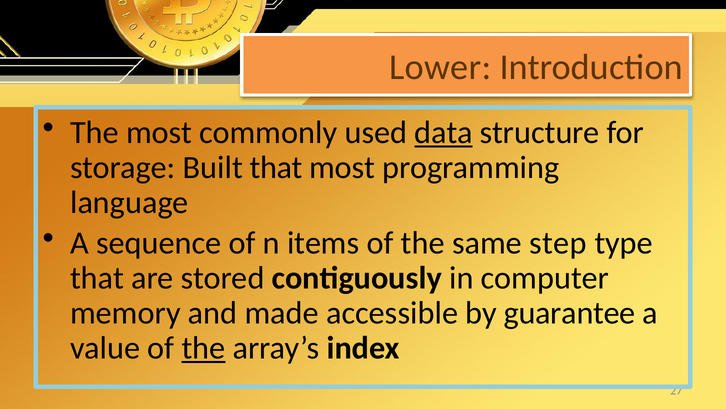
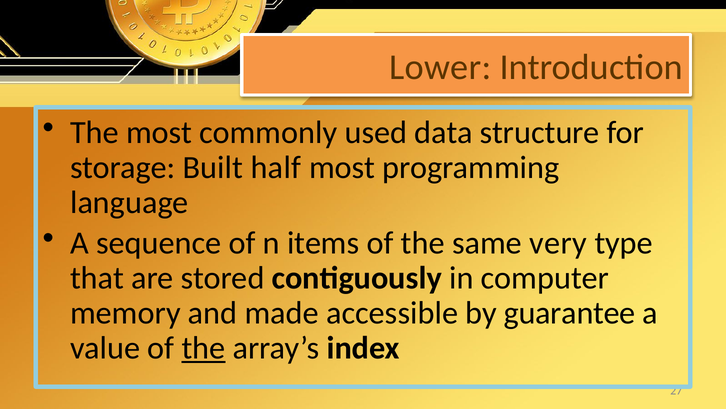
data underline: present -> none (444, 132)
Built that: that -> half (276, 167)
step: step -> very (558, 243)
